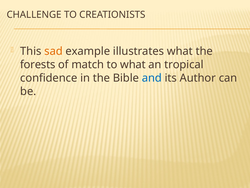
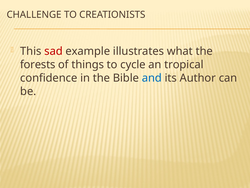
sad colour: orange -> red (53, 51)
match: match -> things (88, 65)
to what: what -> cycle (133, 65)
